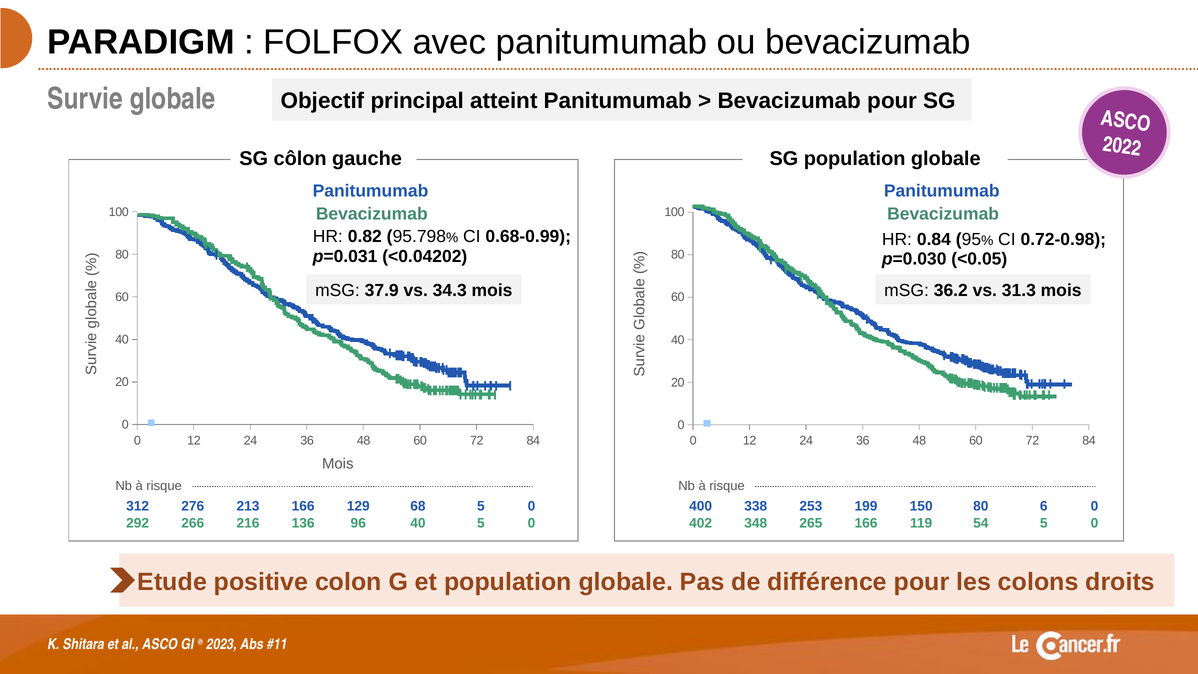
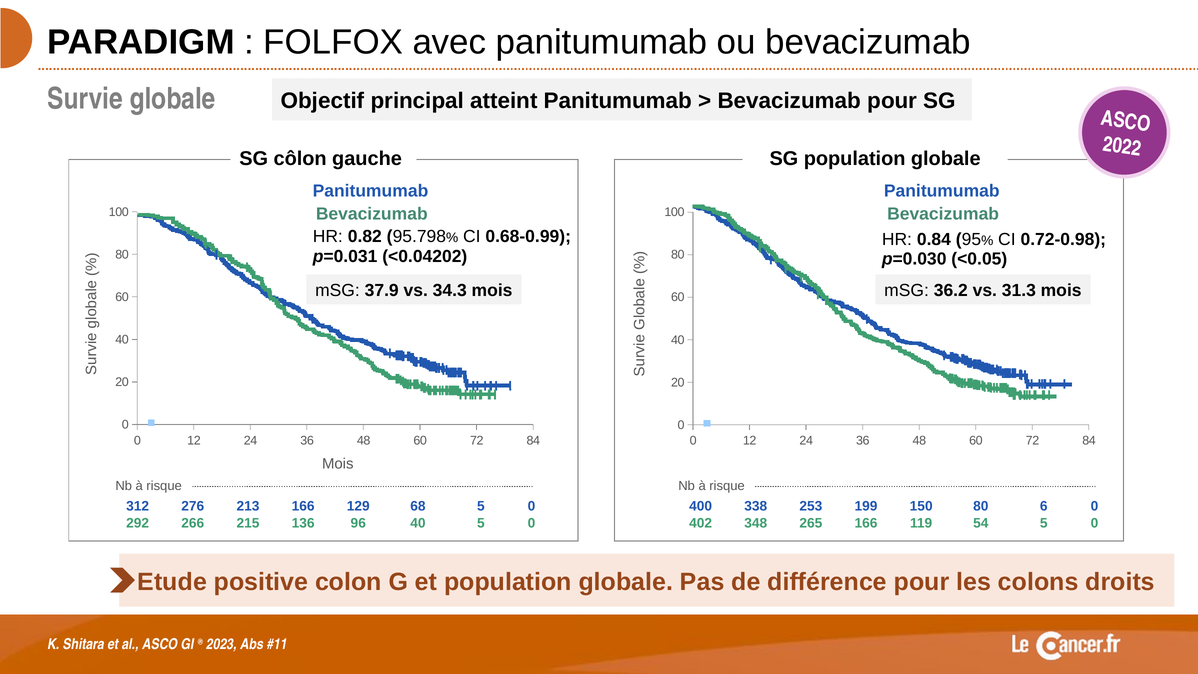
216: 216 -> 215 (248, 523)
